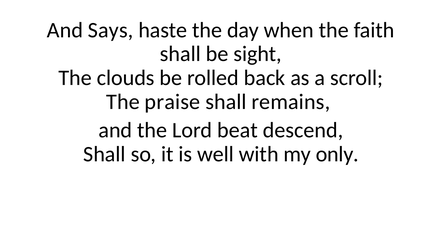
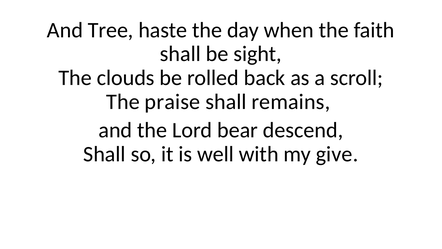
Says: Says -> Tree (111, 30)
beat: beat -> bear (238, 130)
only: only -> give (337, 154)
